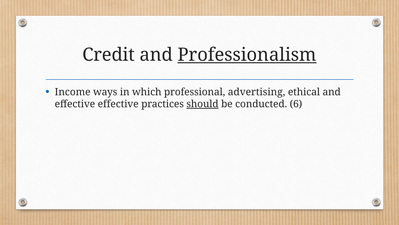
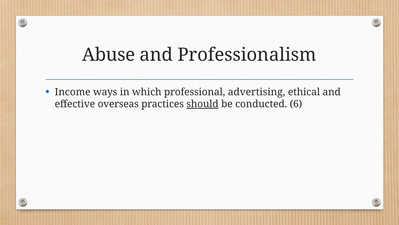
Credit: Credit -> Abuse (109, 55)
Professionalism underline: present -> none (247, 55)
effective effective: effective -> overseas (118, 104)
